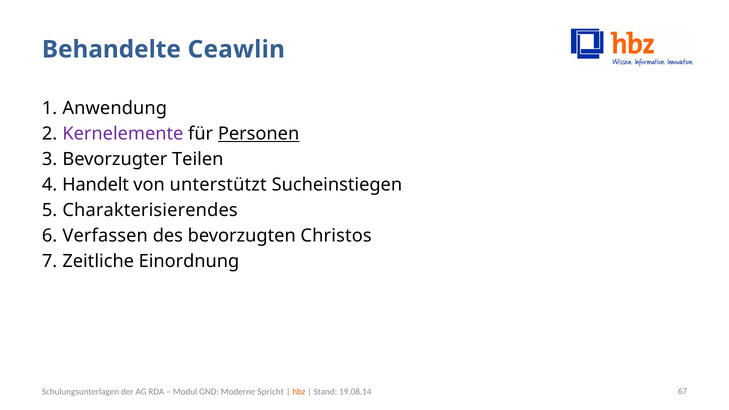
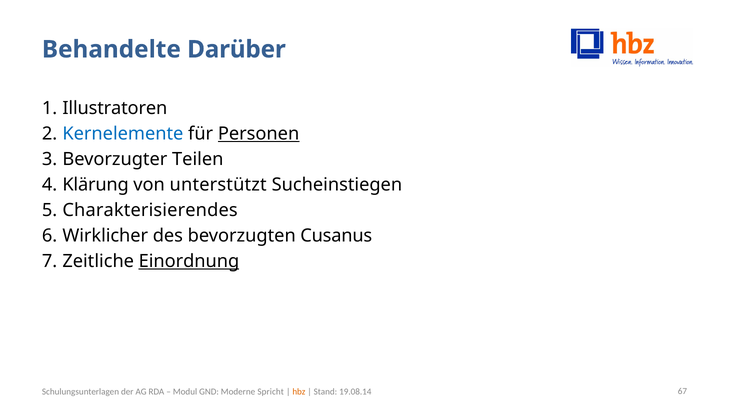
Ceawlin: Ceawlin -> Darüber (236, 49)
Anwendung: Anwendung -> Illustratoren (115, 108)
Kernelemente colour: purple -> blue (123, 134)
Handelt: Handelt -> Klärung (96, 185)
Verfassen: Verfassen -> Wirklicher (105, 236)
Christos: Christos -> Cusanus (336, 236)
Einordnung underline: none -> present (189, 261)
